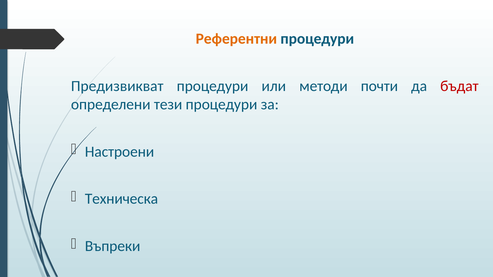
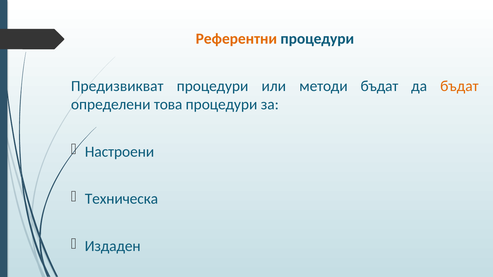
методи почти: почти -> бъдат (379, 86)
бъдат colour: red -> orange (459, 86)
тези: тези -> това (168, 105)
Въпреки: Въпреки -> Издаден (113, 246)
